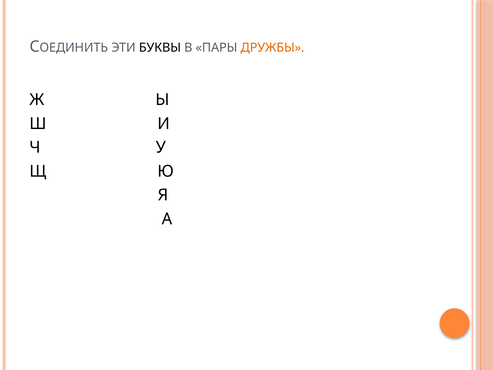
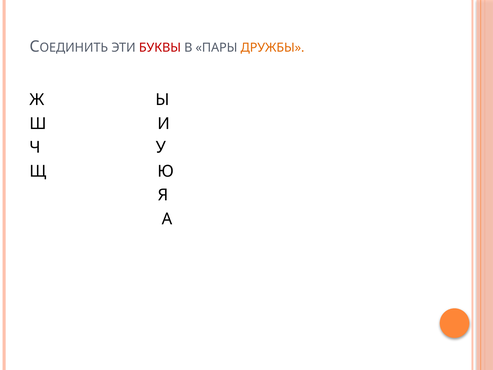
БУКВЫ colour: black -> red (160, 48)
